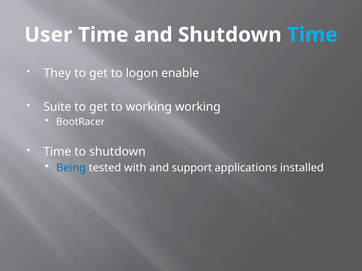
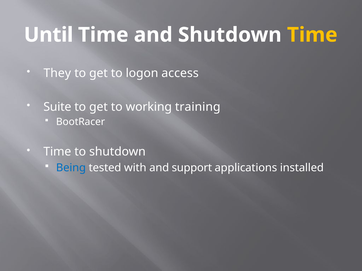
User: User -> Until (49, 35)
Time colour: light blue -> yellow (312, 35)
enable: enable -> access (180, 73)
working working: working -> training (198, 107)
